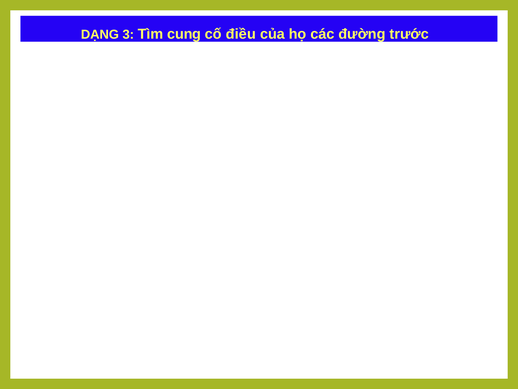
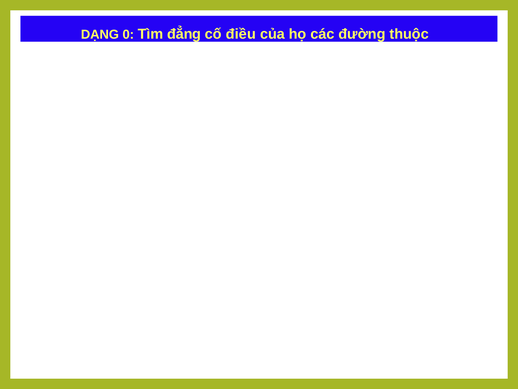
3: 3 -> 0 (128, 35)
cung: cung -> đẳng (184, 34)
trước: trước -> thuộc (409, 34)
